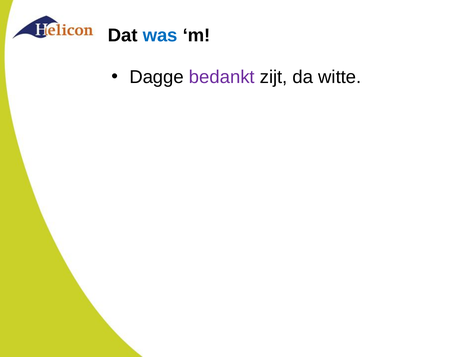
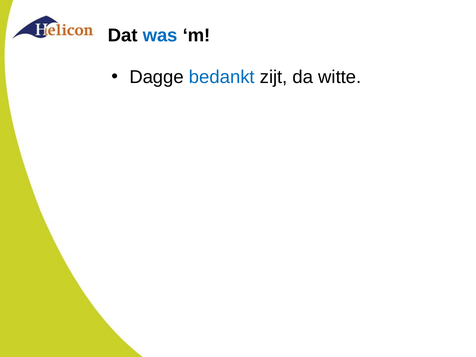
bedankt colour: purple -> blue (222, 77)
